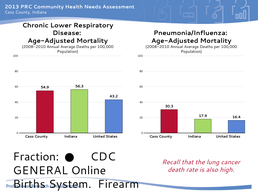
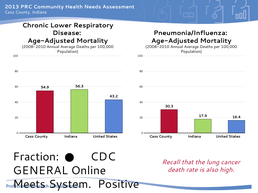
Births: Births -> Meets (29, 185)
Firearm: Firearm -> Positive (118, 185)
